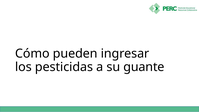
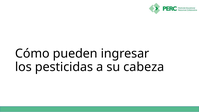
guante: guante -> cabeza (144, 67)
